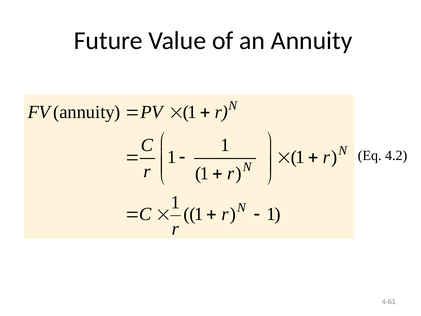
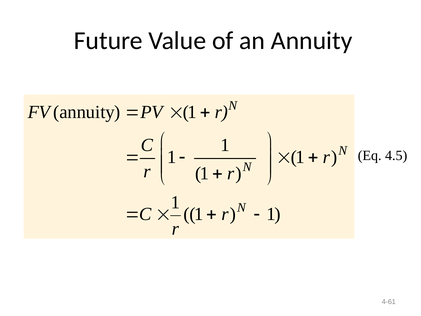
4.2: 4.2 -> 4.5 (396, 155)
